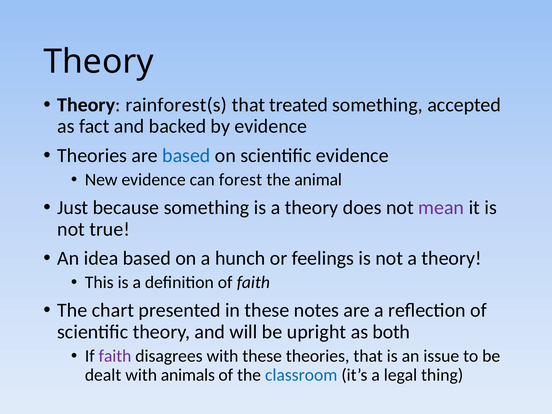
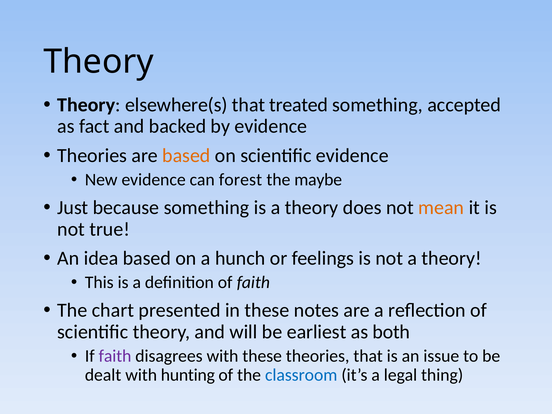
rainforest(s: rainforest(s -> elsewhere(s (176, 105)
based colour: blue -> orange (186, 156)
animal: animal -> maybe (318, 180)
mean colour: purple -> orange (441, 208)
upright: upright -> earliest (317, 332)
animals: animals -> hunting (188, 375)
